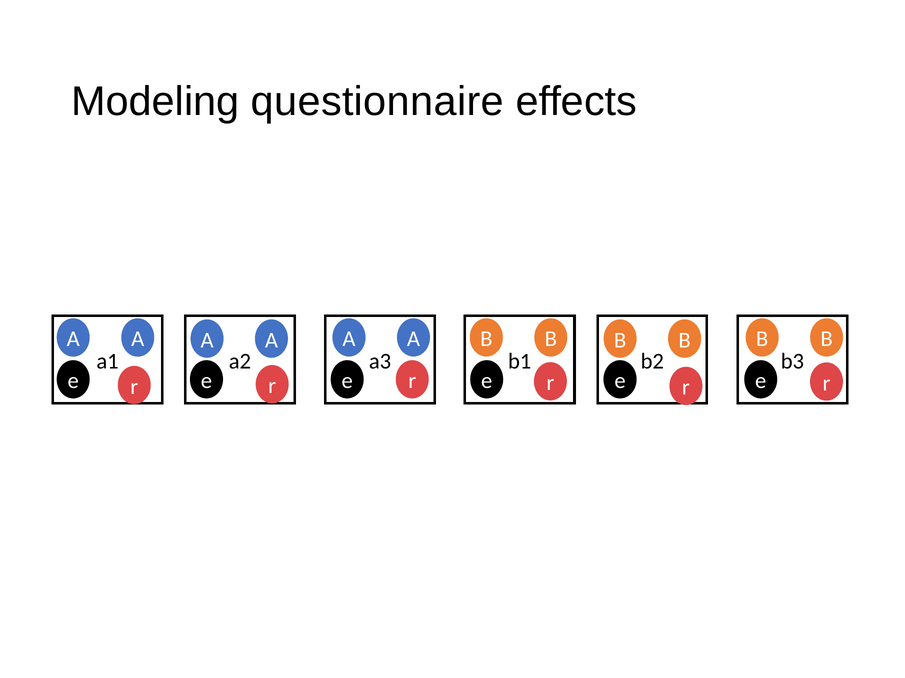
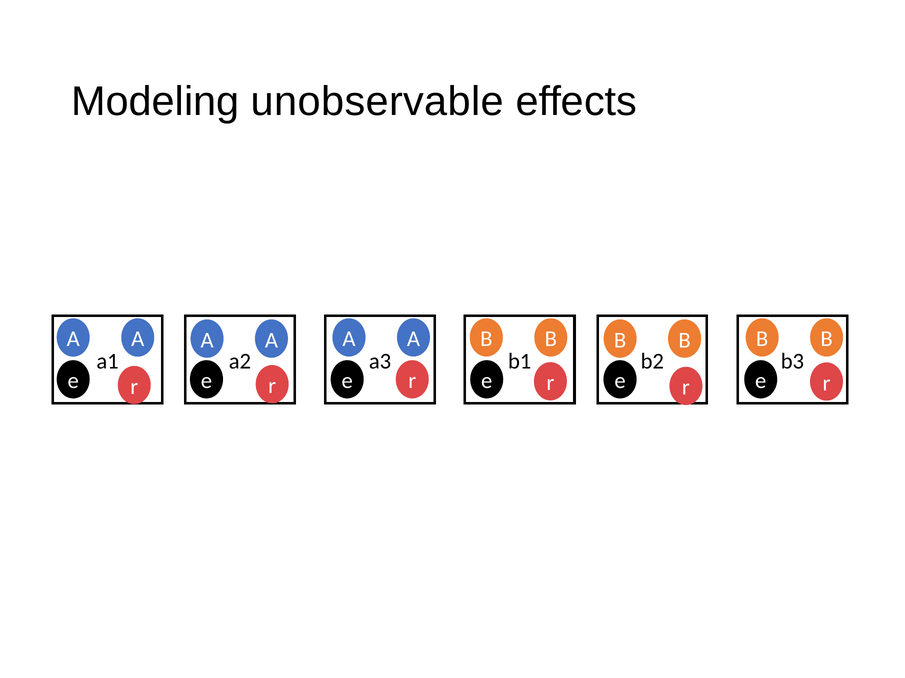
questionnaire: questionnaire -> unobservable (377, 101)
